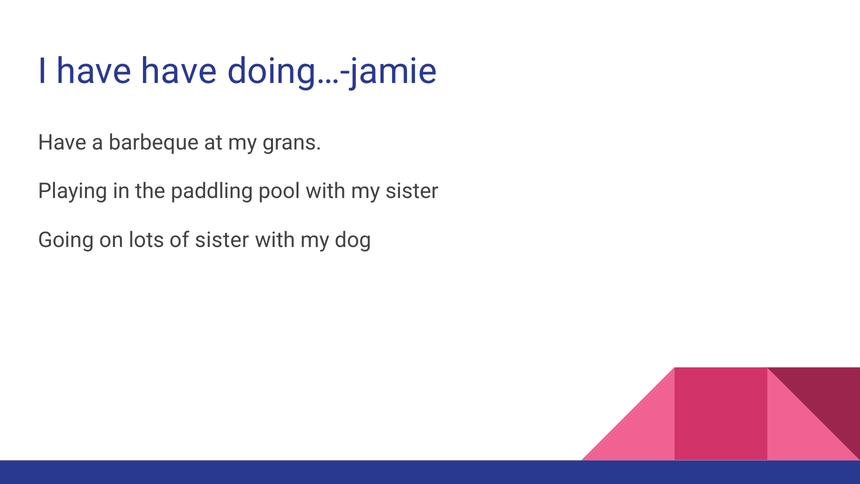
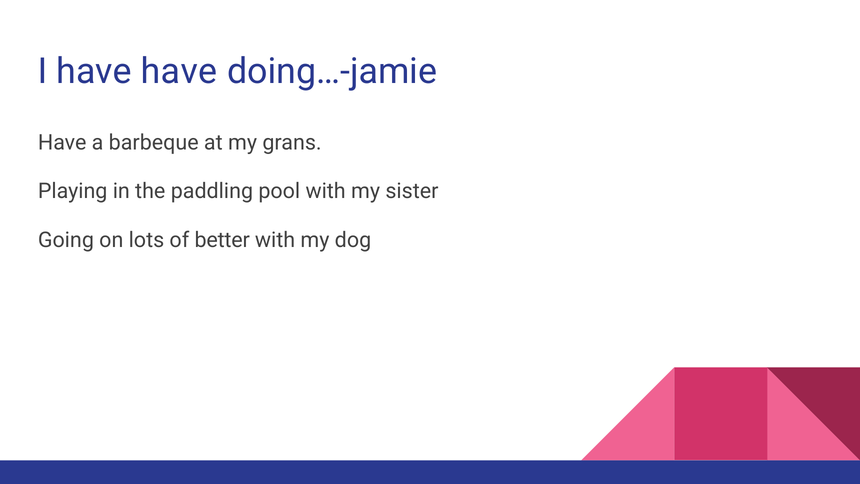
of sister: sister -> better (222, 240)
